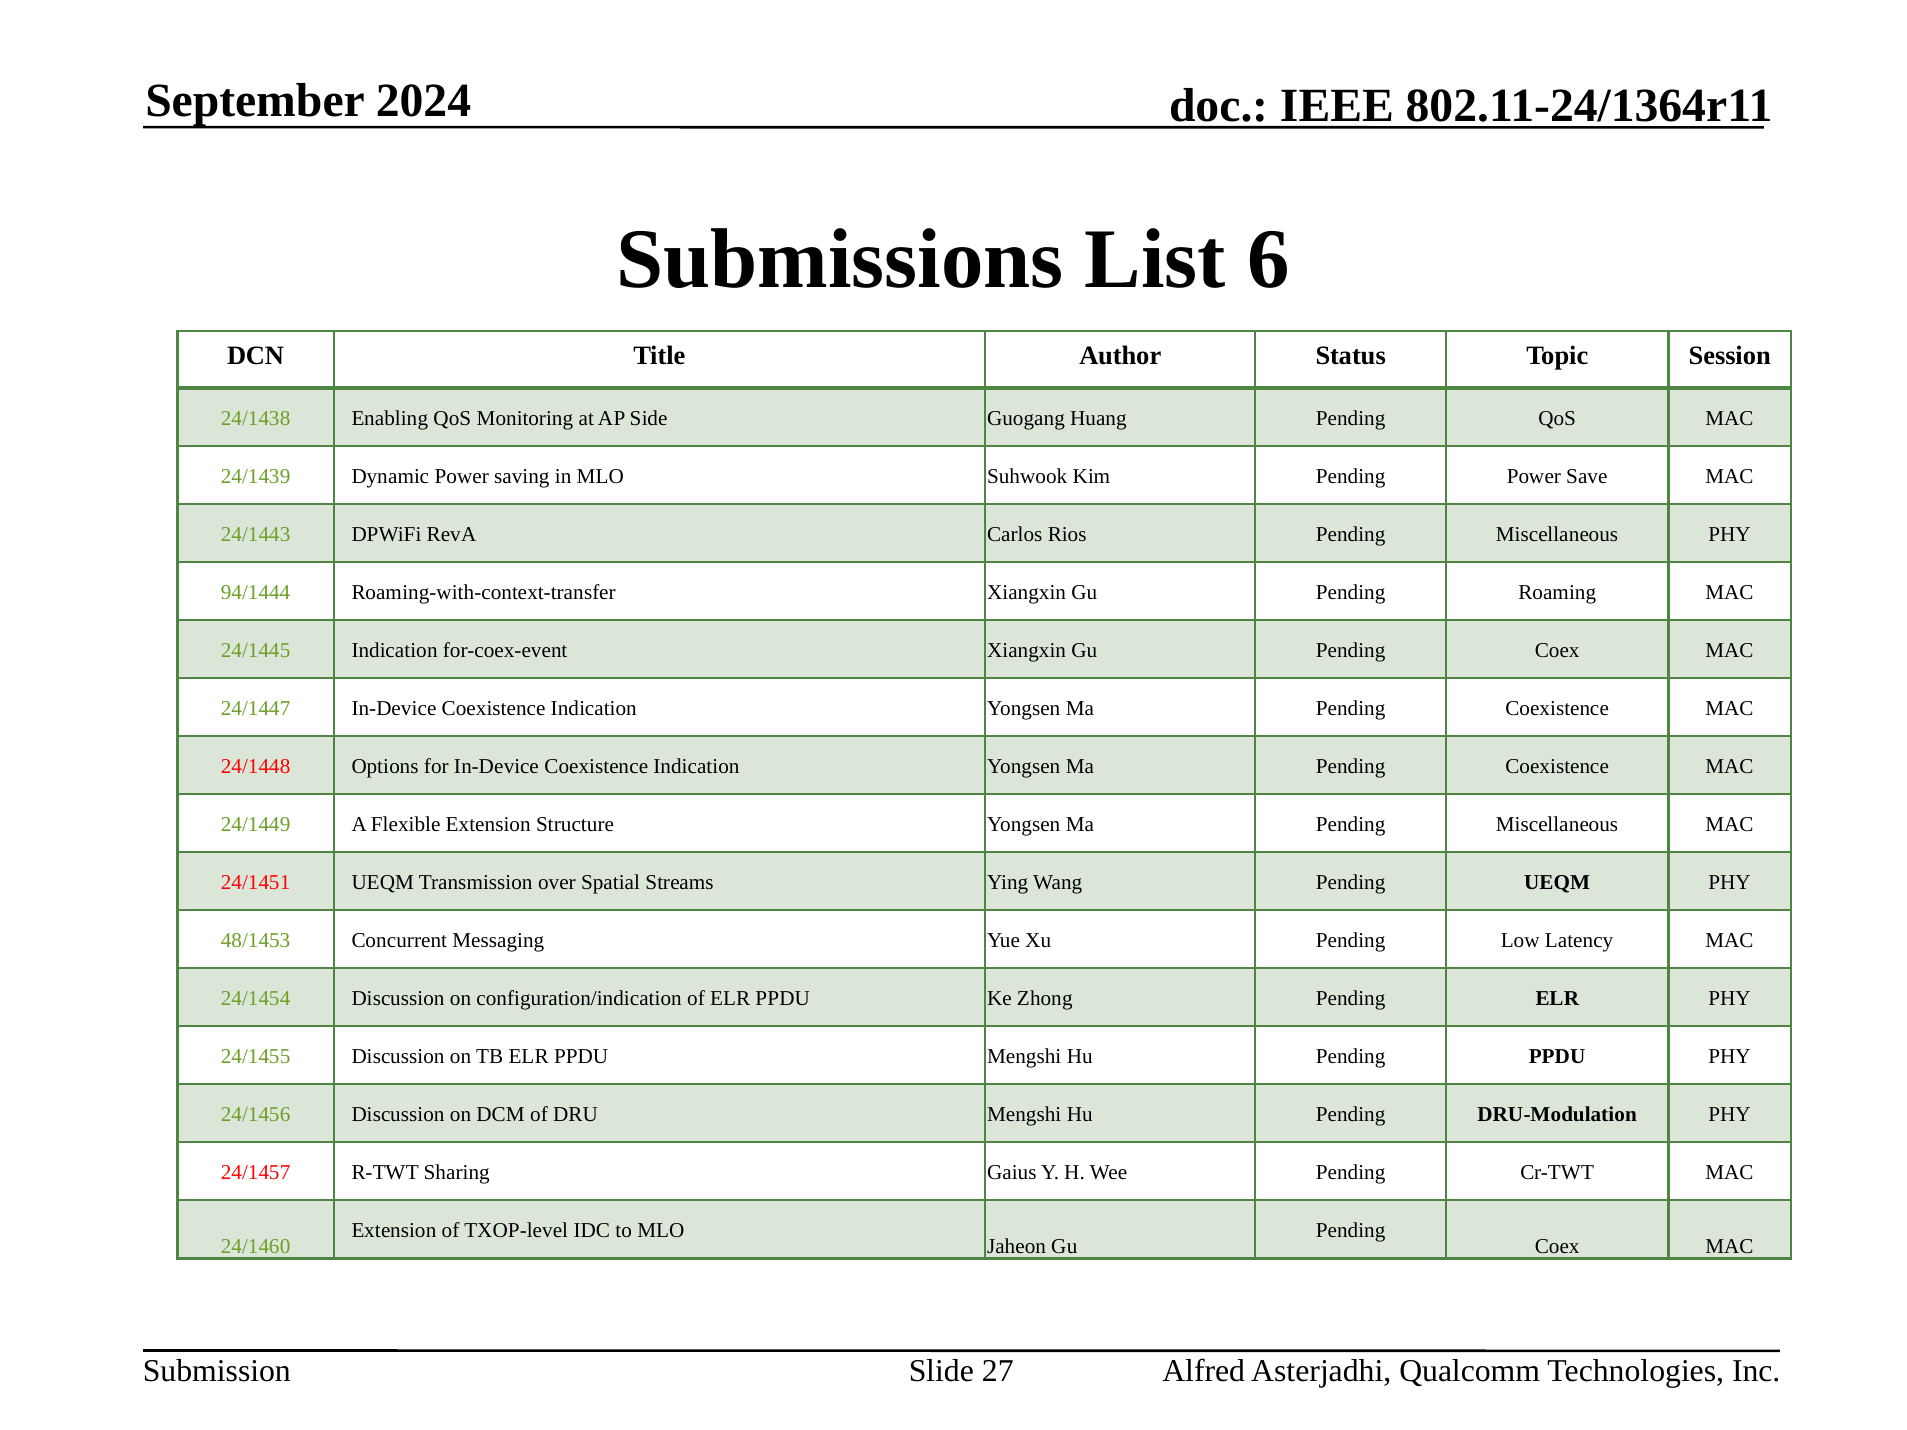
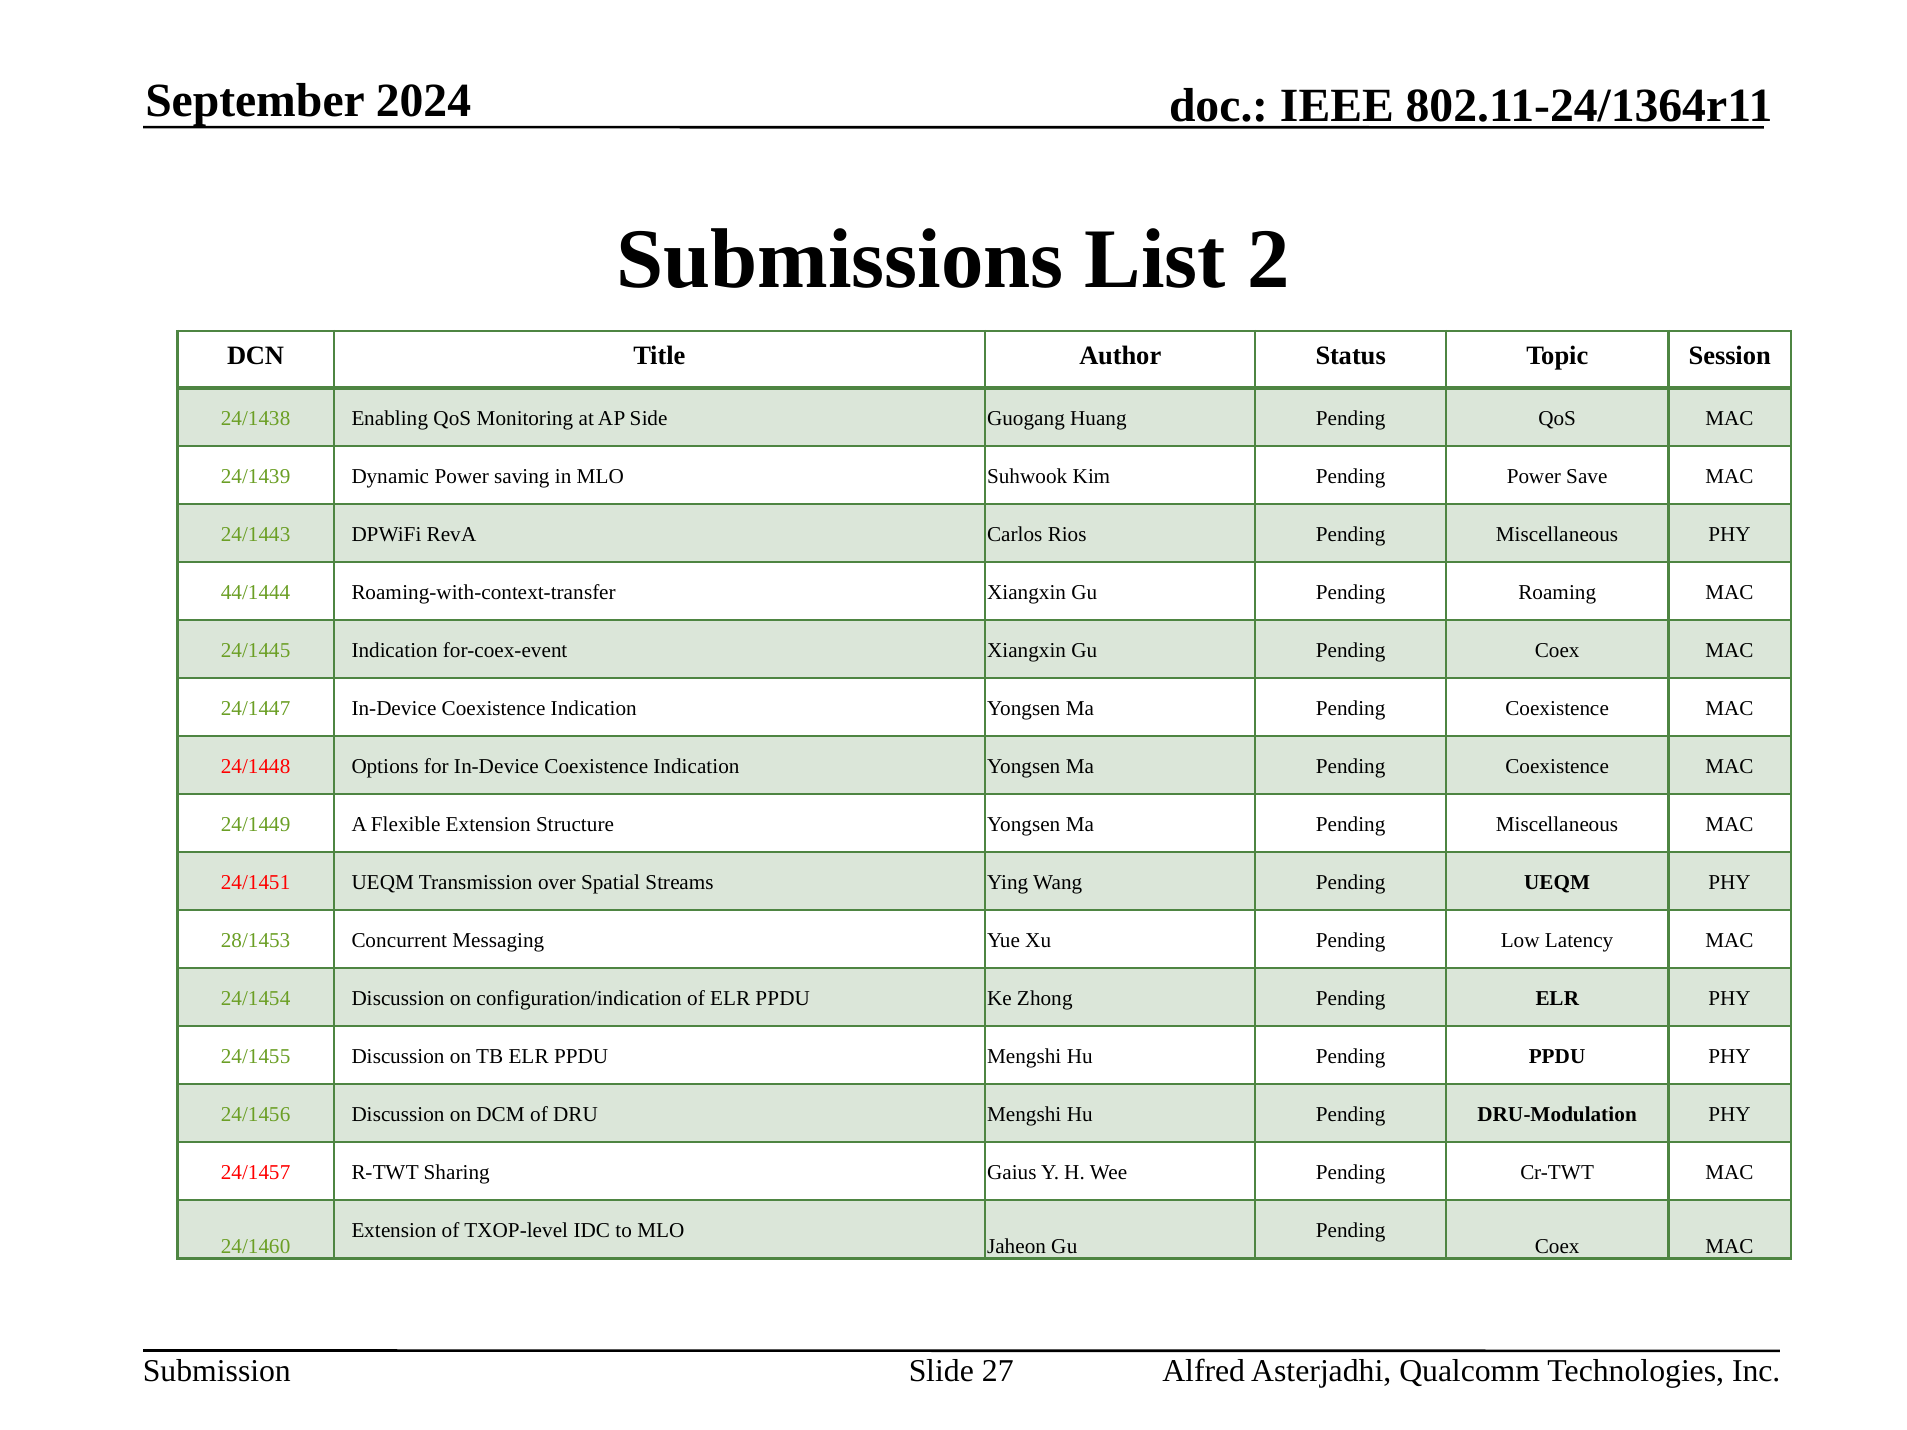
6: 6 -> 2 (1269, 260)
94/1444: 94/1444 -> 44/1444 (256, 593)
48/1453: 48/1453 -> 28/1453 (256, 941)
